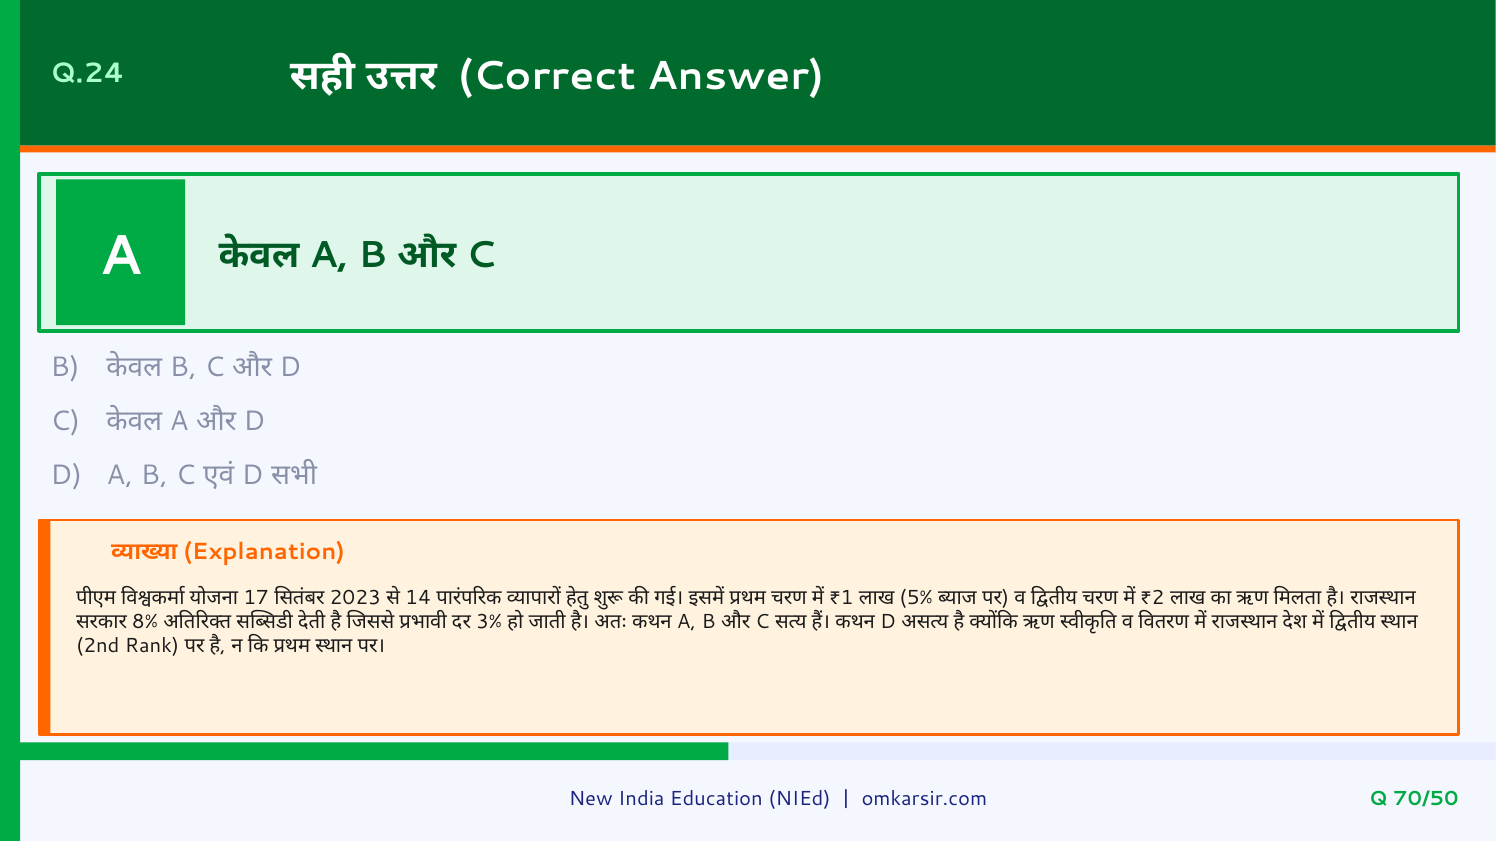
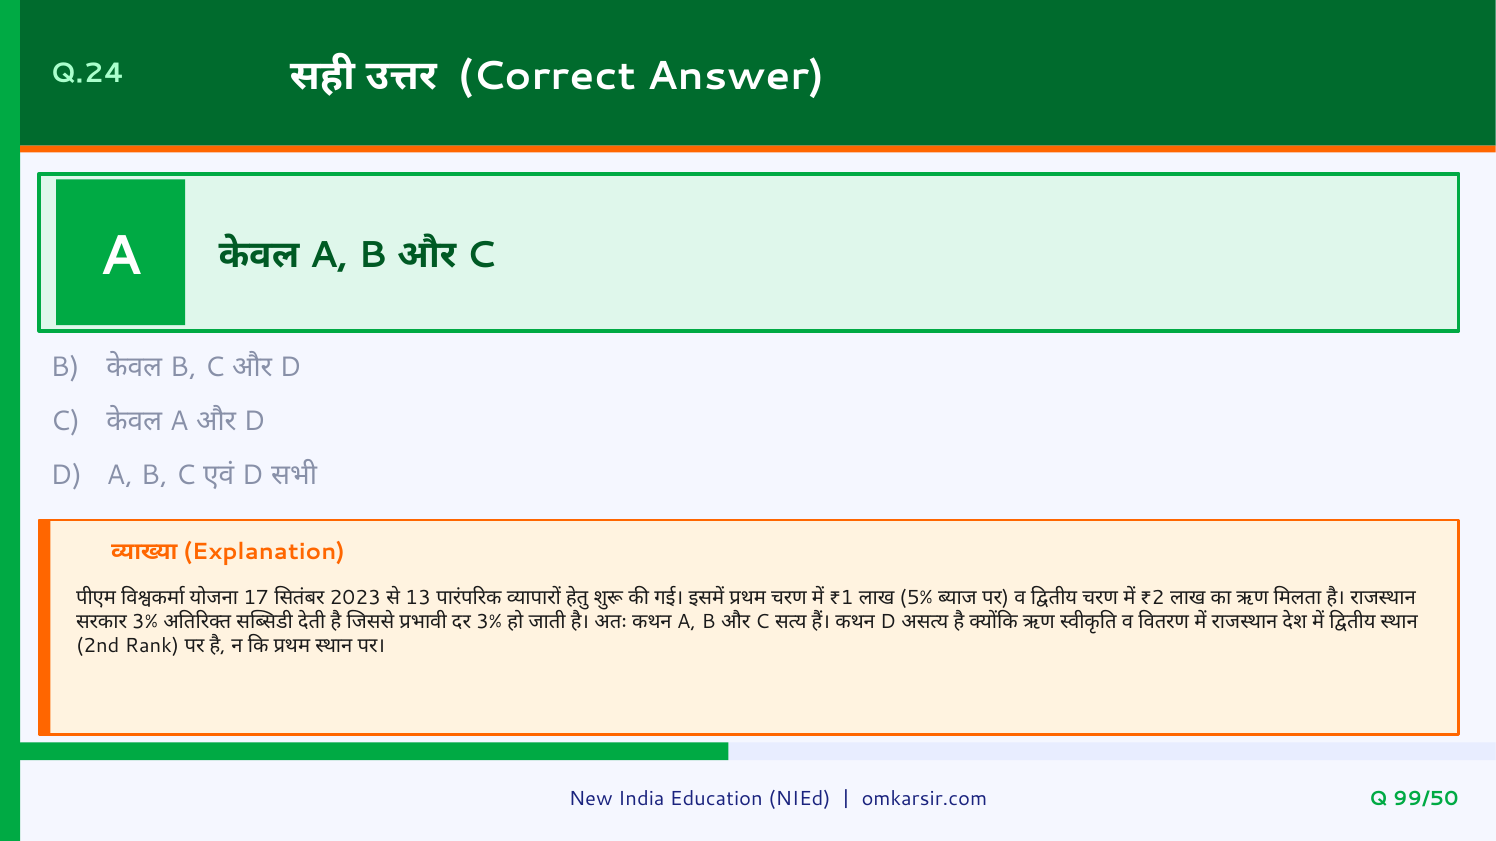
14: 14 -> 13 (418, 598)
8%: 8% -> 3% (145, 622)
70/50: 70/50 -> 99/50 (1426, 799)
